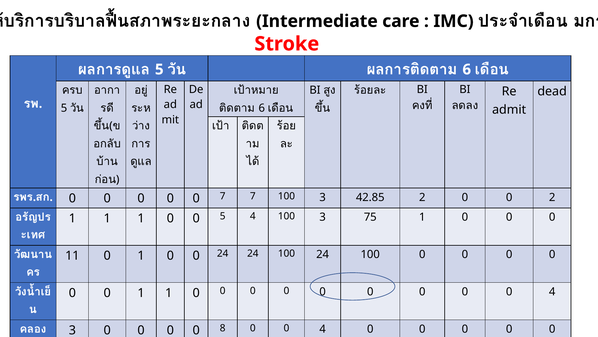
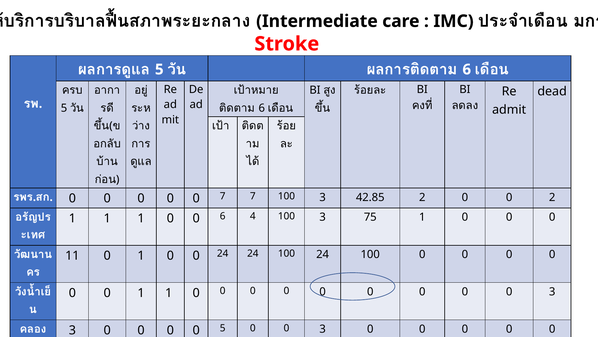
0 5: 5 -> 6 (223, 216)
4: 4 -> 3 (552, 291)
8: 8 -> 5 (223, 327)
4: 4 -> 3 (323, 329)
